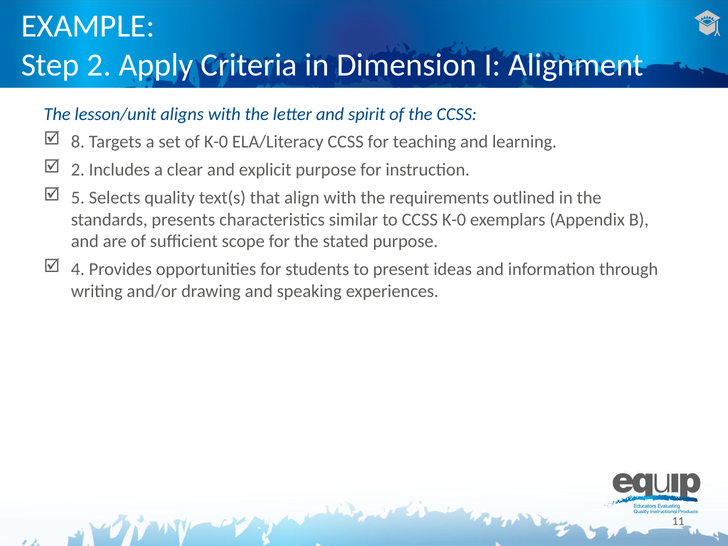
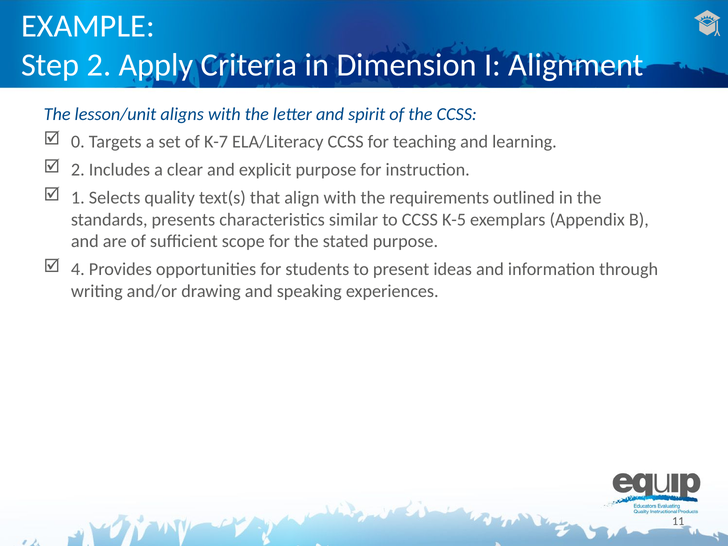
8: 8 -> 0 (78, 142)
of K-0: K-0 -> K-7 (216, 142)
5: 5 -> 1 (78, 198)
CCSS K-0: K-0 -> K-5 (454, 220)
